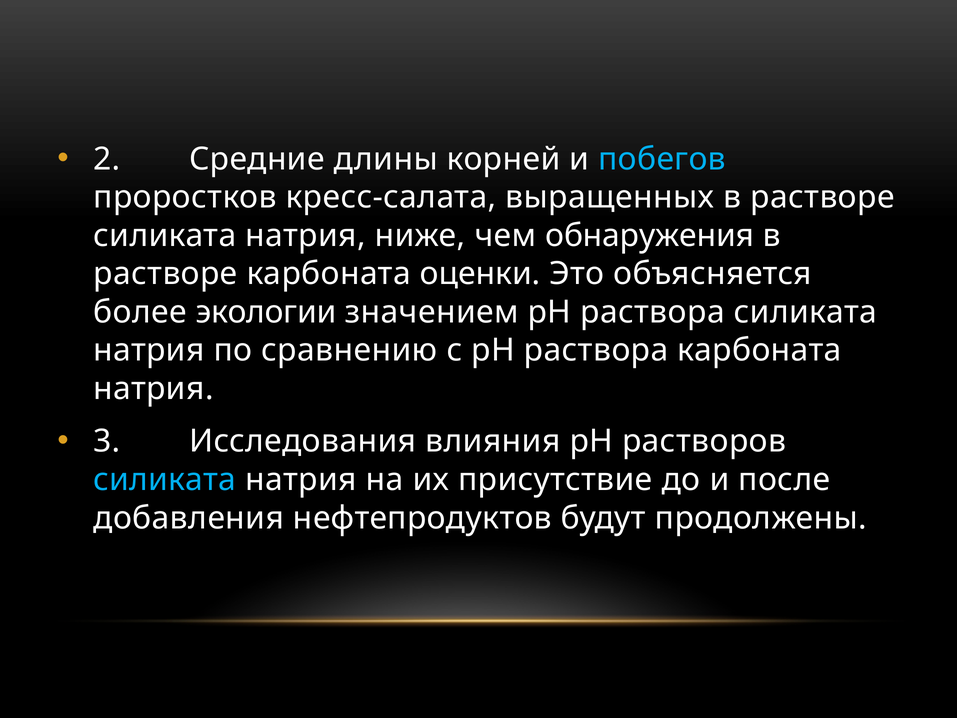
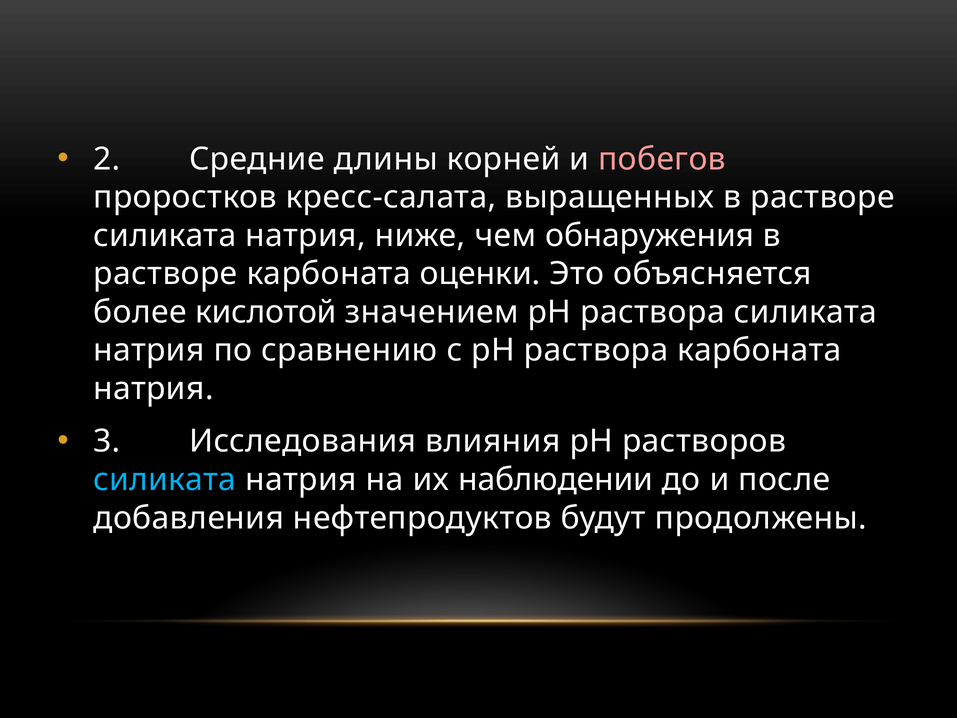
побегов colour: light blue -> pink (662, 159)
экологии: экологии -> кислотой (266, 312)
присутствие: присутствие -> наблюдении (556, 480)
